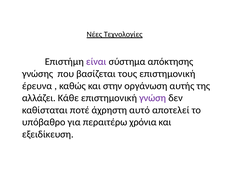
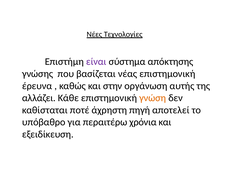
τους: τους -> νέας (128, 74)
γνώση colour: purple -> orange (153, 98)
αυτό: αυτό -> πηγή (140, 110)
